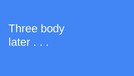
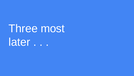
body: body -> most (53, 28)
